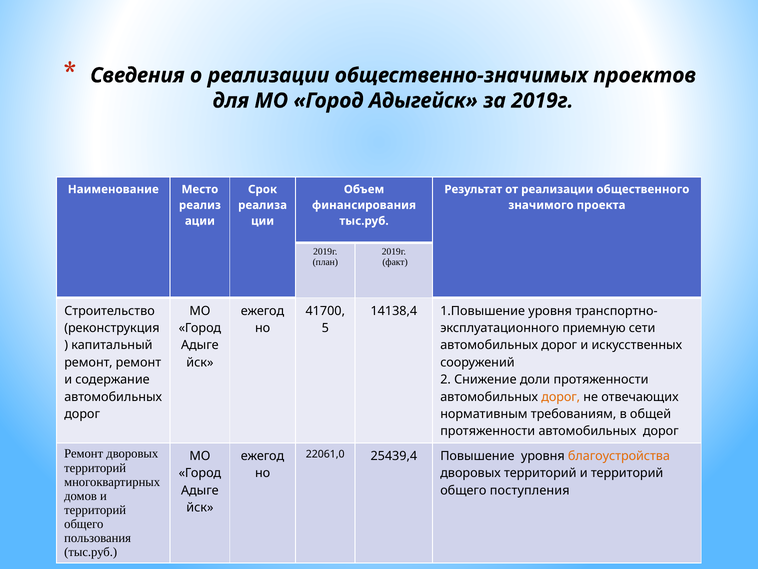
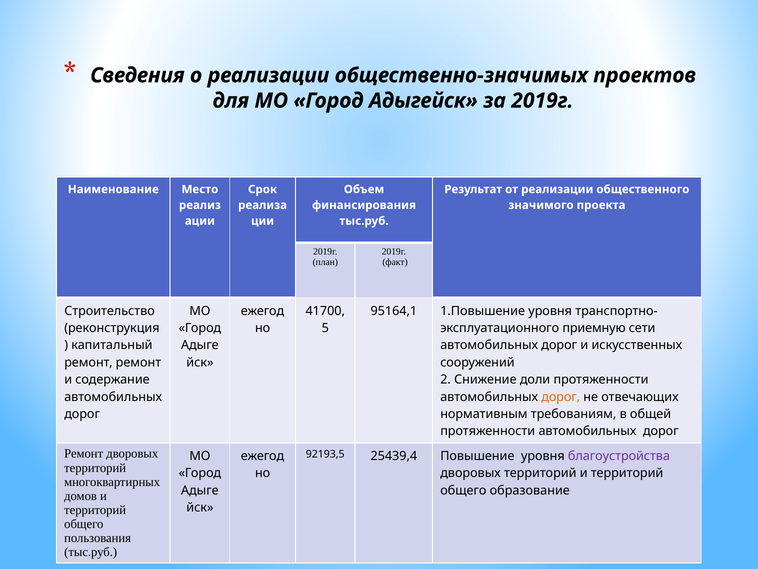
14138,4: 14138,4 -> 95164,1 (394, 311)
22061,0: 22061,0 -> 92193,5 (325, 454)
благоустройства colour: orange -> purple (619, 456)
поступления: поступления -> образование (530, 490)
